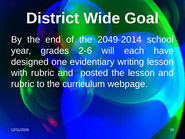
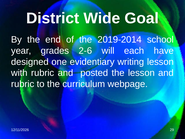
2049-2014: 2049-2014 -> 2019-2014 (120, 39)
